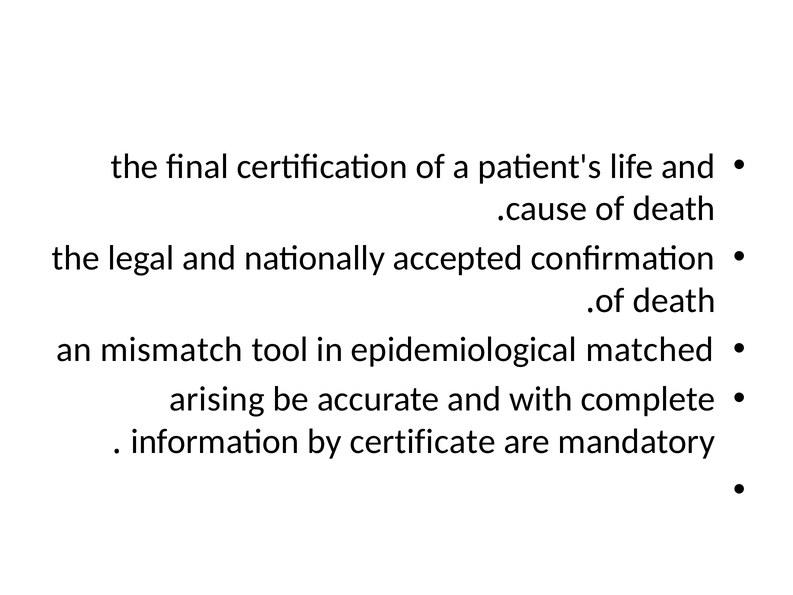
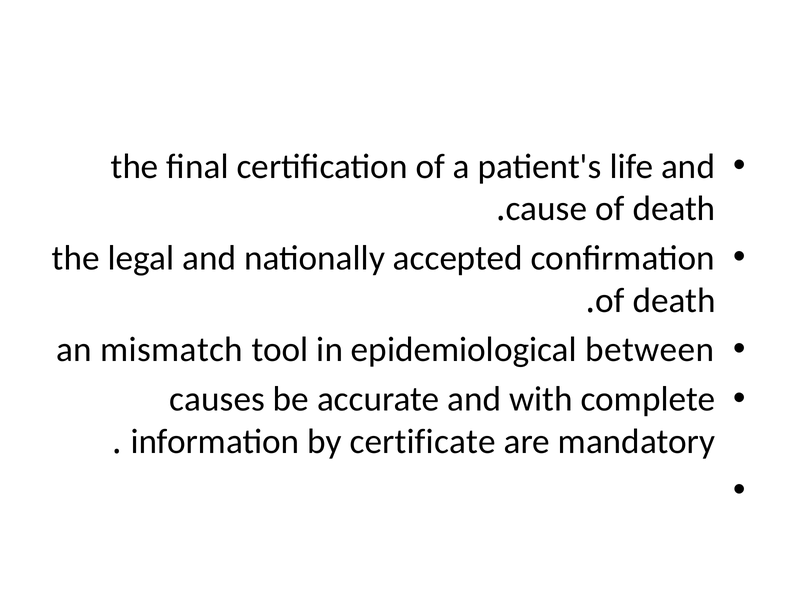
matched: matched -> between (650, 350)
arising: arising -> causes (217, 399)
